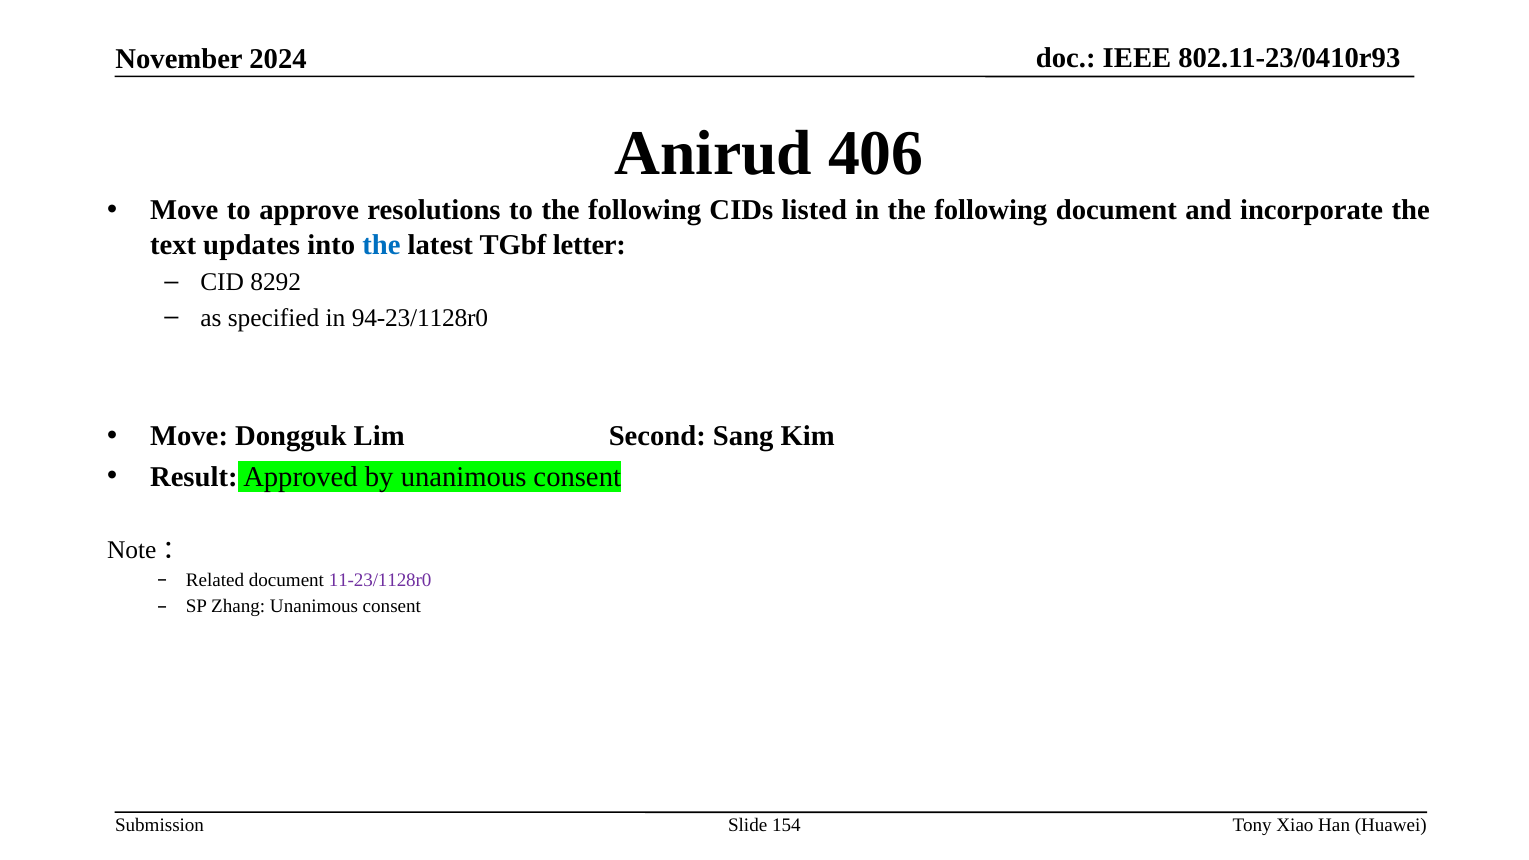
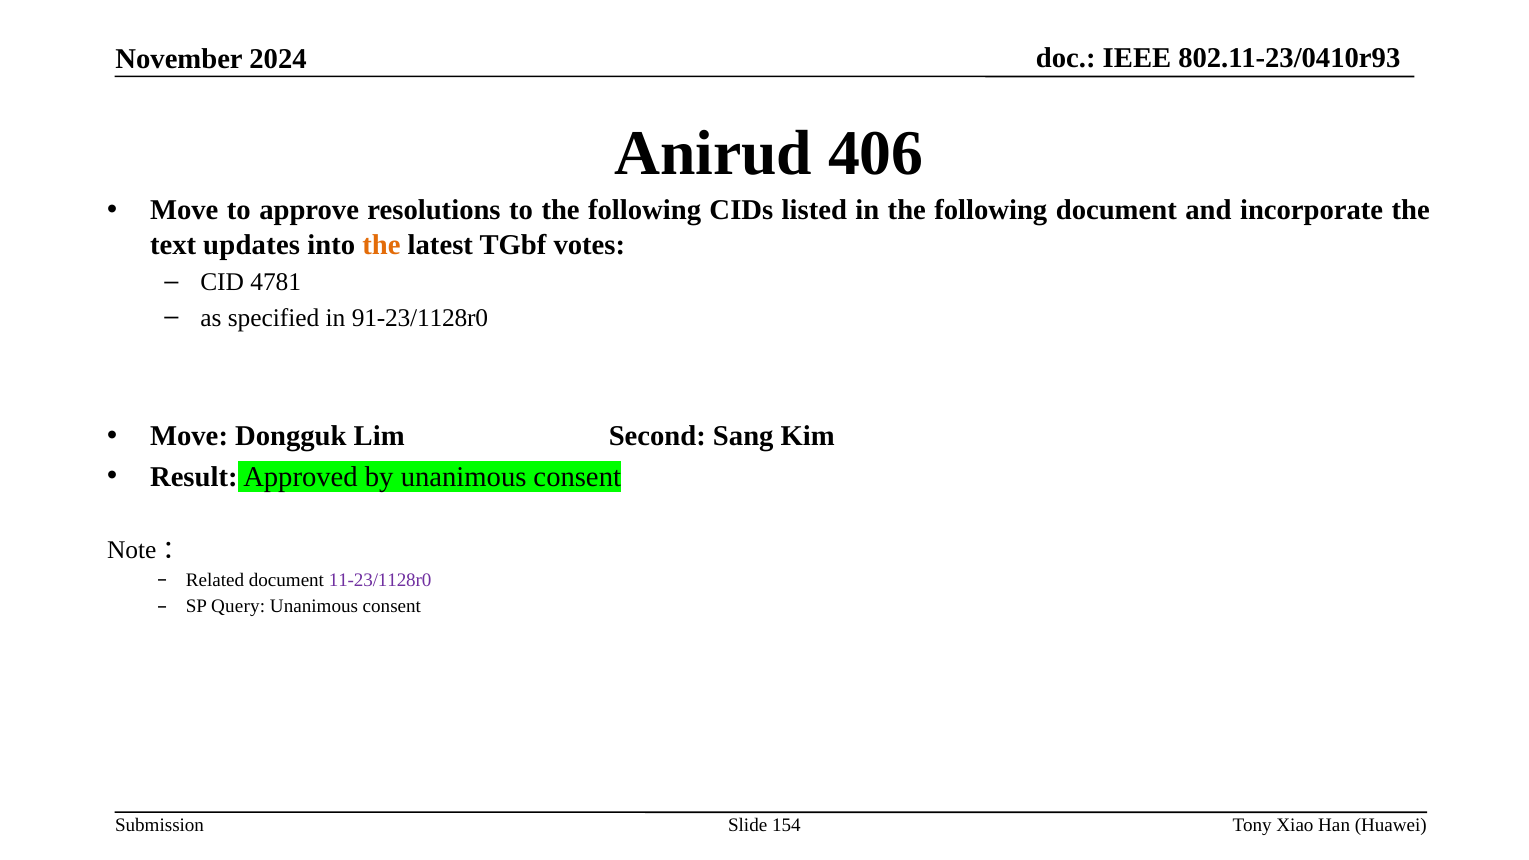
the colour: blue -> orange (381, 245)
letter: letter -> votes (589, 245)
8292: 8292 -> 4781 (276, 282)
94-23/1128r0: 94-23/1128r0 -> 91-23/1128r0 (420, 318)
Zhang: Zhang -> Query (238, 607)
